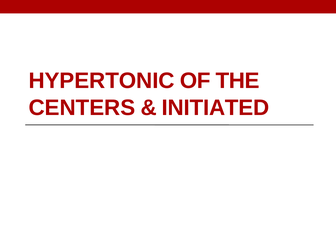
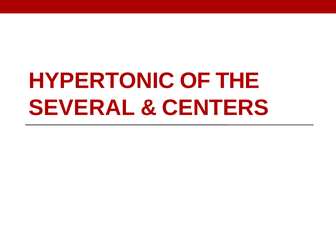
CENTERS: CENTERS -> SEVERAL (82, 108)
INITIATED: INITIATED -> CENTERS (215, 108)
